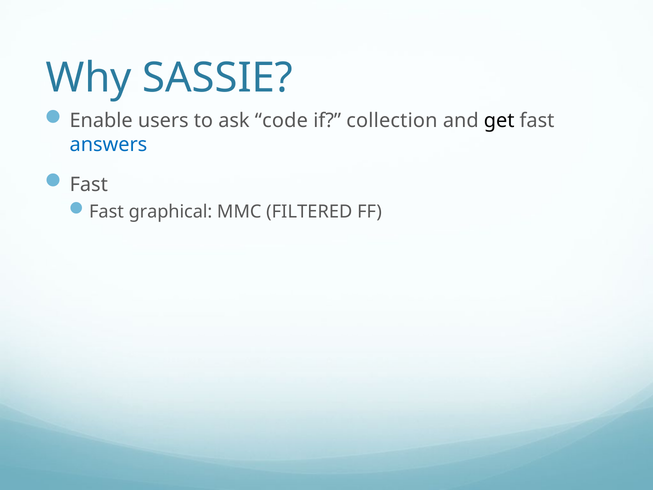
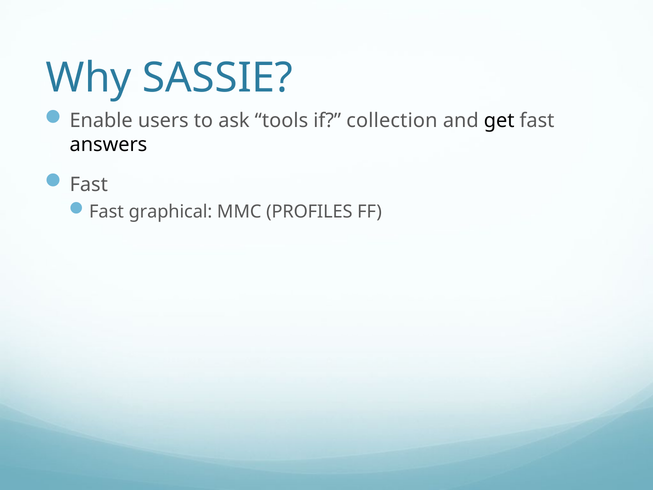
code: code -> tools (281, 121)
answers colour: blue -> black (108, 145)
FILTERED: FILTERED -> PROFILES (309, 211)
